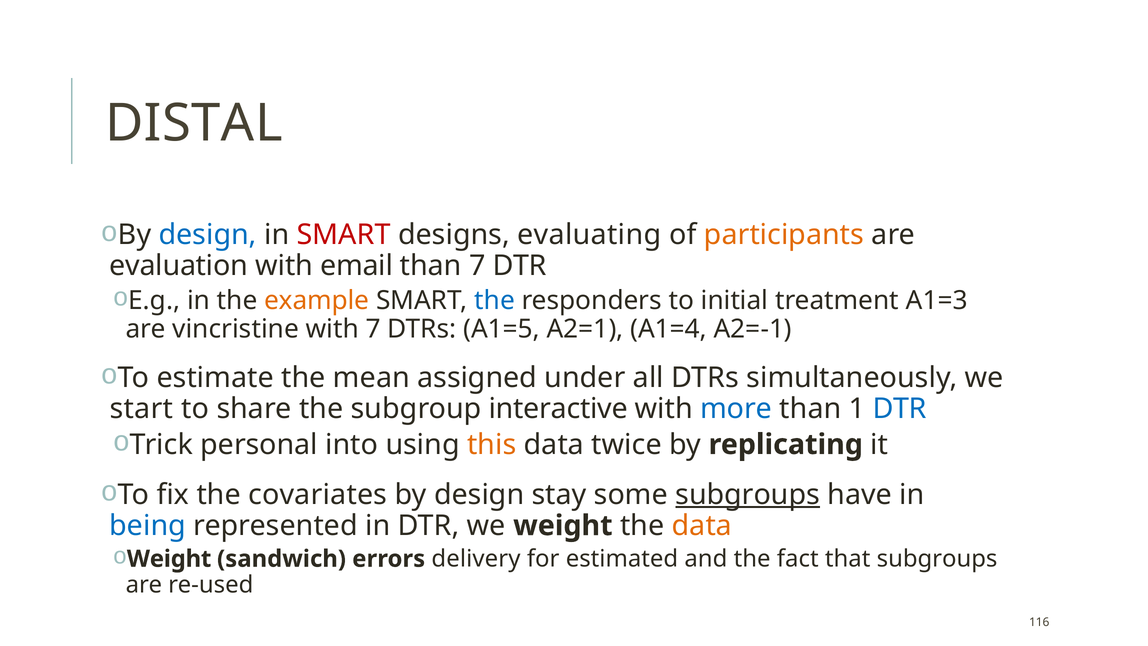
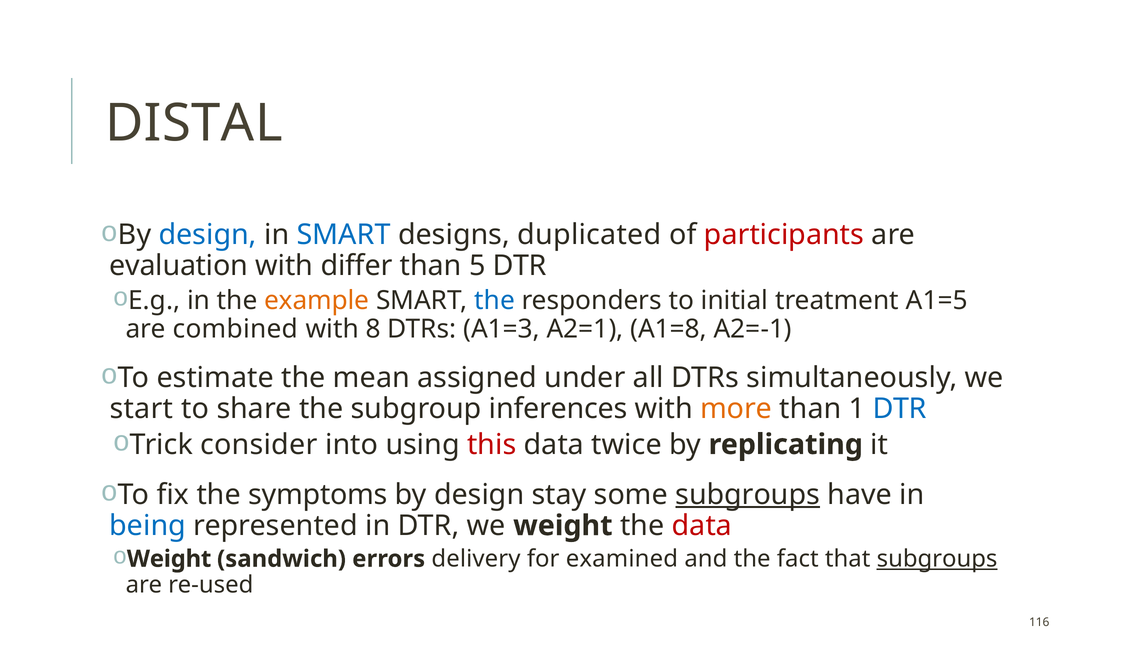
SMART colour: red -> blue (344, 235)
evaluating: evaluating -> duplicated (589, 235)
participants colour: orange -> red (784, 235)
email: email -> differ (357, 266)
than 7: 7 -> 5 (477, 266)
A1=3: A1=3 -> A1=5 (937, 300)
vincristine: vincristine -> combined (235, 329)
with 7: 7 -> 8 (373, 329)
A1=5: A1=5 -> A1=3 (502, 329)
A1=4: A1=4 -> A1=8 (669, 329)
interactive: interactive -> inferences (558, 409)
more colour: blue -> orange (736, 409)
personal: personal -> consider (259, 444)
this colour: orange -> red (492, 444)
covariates: covariates -> symptoms (318, 494)
data colour: orange -> red (702, 525)
estimated: estimated -> examined (622, 559)
subgroups underline: none -> present (937, 559)
